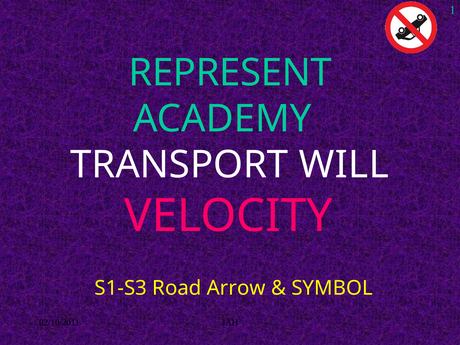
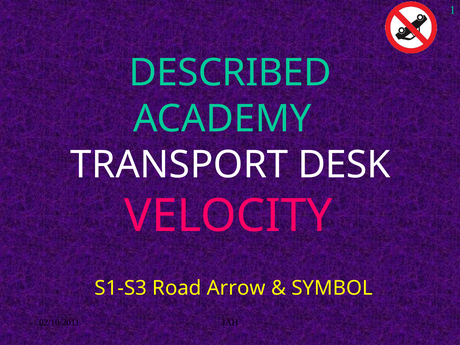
REPRESENT: REPRESENT -> DESCRIBED (230, 73)
WILL: WILL -> DESK (344, 165)
